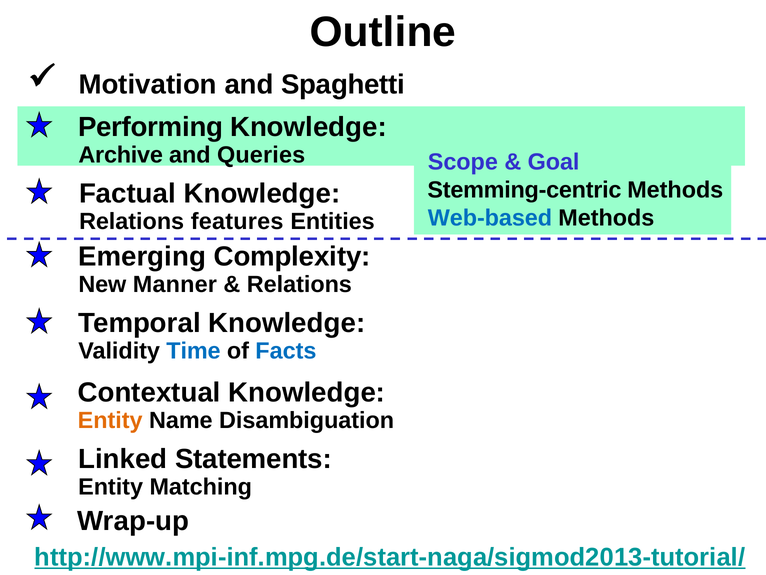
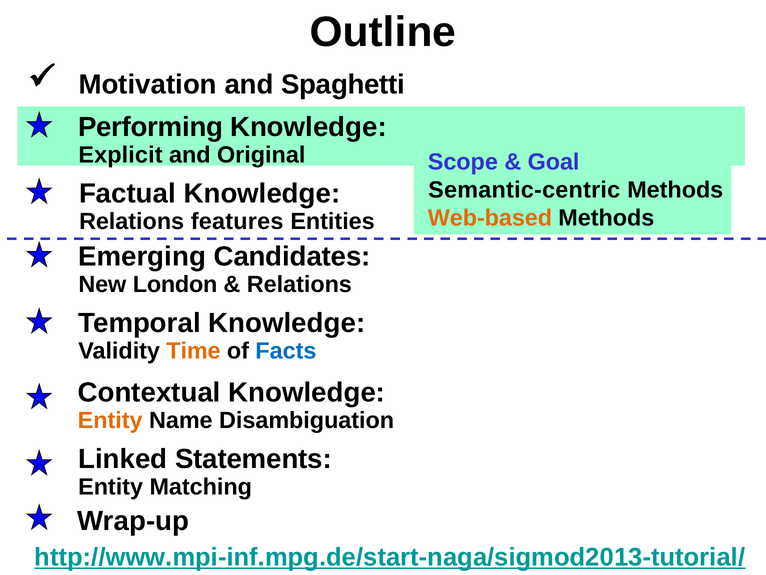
Archive: Archive -> Explicit (121, 155)
Queries: Queries -> Original (261, 155)
Stemming-centric: Stemming-centric -> Semantic-centric (524, 190)
Web-based colour: blue -> orange (490, 218)
Complexity: Complexity -> Candidates (292, 257)
Manner: Manner -> London (175, 284)
Time colour: blue -> orange (193, 351)
